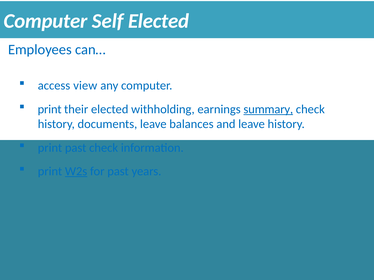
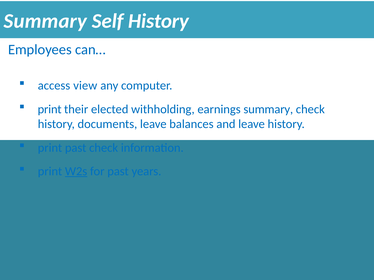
Computer: Computer -> Summary (45, 21)
Self Elected: Elected -> History (159, 21)
summary underline: present -> none (268, 109)
